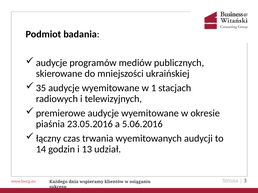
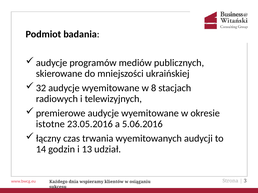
35: 35 -> 32 (41, 88)
1: 1 -> 8 (154, 88)
piaśnia: piaśnia -> istotne (50, 124)
